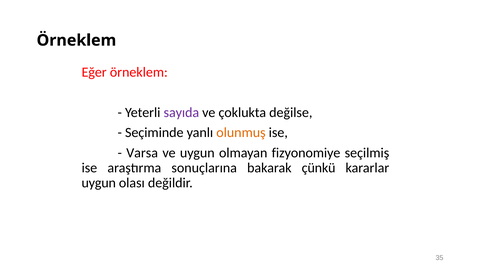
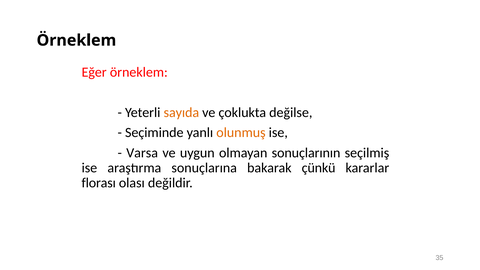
sayıda colour: purple -> orange (181, 113)
fizyonomiye: fizyonomiye -> sonuçlarının (306, 153)
uygun: uygun -> florası (99, 183)
